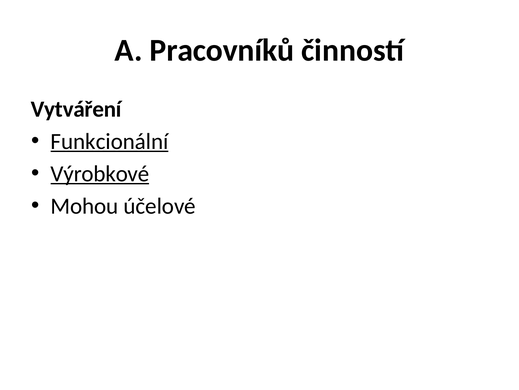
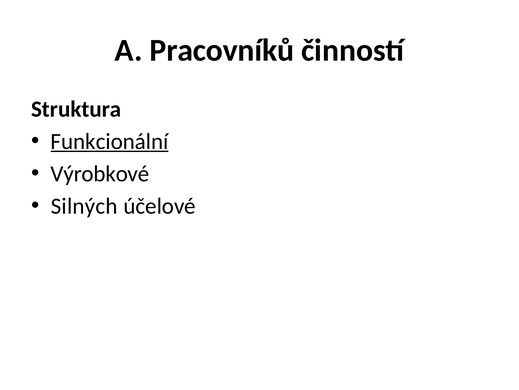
Vytváření: Vytváření -> Struktura (76, 109)
Výrobkové underline: present -> none (100, 173)
Mohou: Mohou -> Silných (84, 206)
